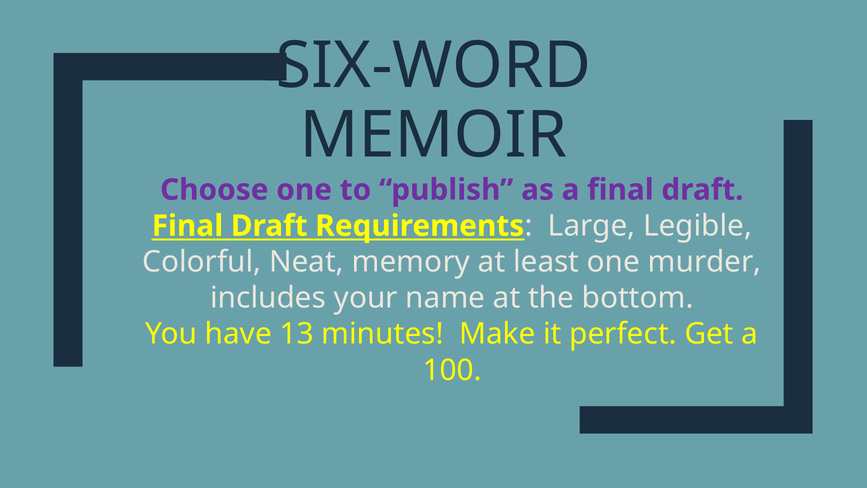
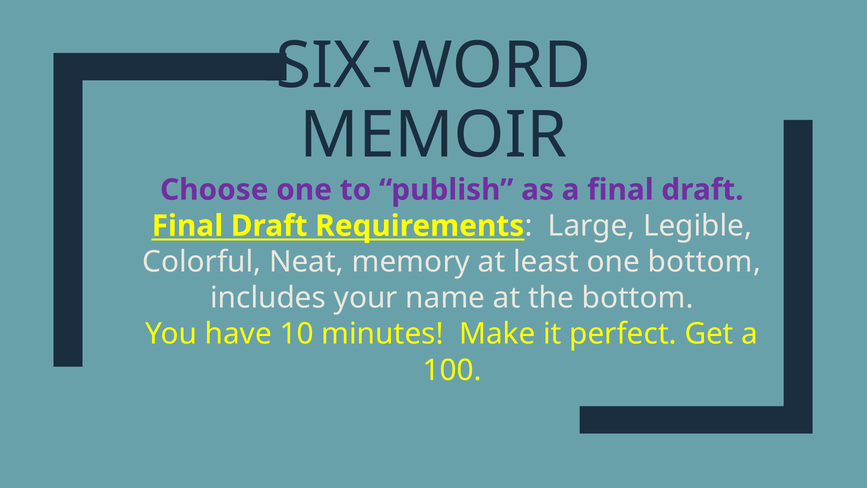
one murder: murder -> bottom (704, 262)
13: 13 -> 10 (297, 334)
